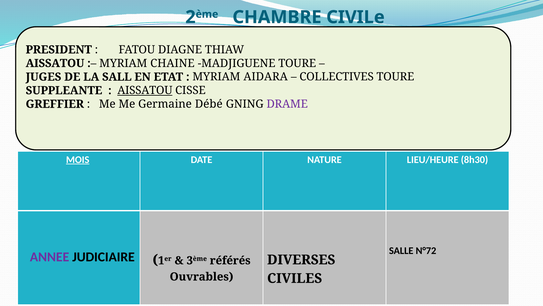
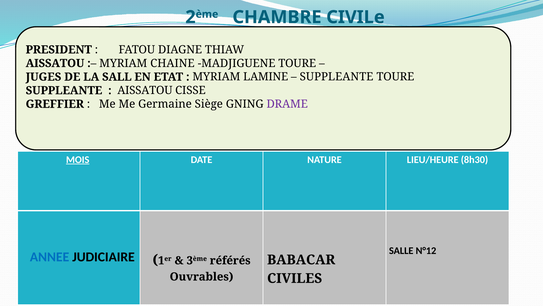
AIDARA: AIDARA -> LAMINE (266, 77)
COLLECTIVES: COLLECTIVES -> SUPPLEANTE (337, 77)
AISSATOU underline: present -> none (145, 90)
Débé: Débé -> Siège (209, 104)
N°72: N°72 -> N°12 (426, 250)
ANNEE colour: purple -> blue (50, 257)
DIVERSES: DIVERSES -> BABACAR (301, 259)
